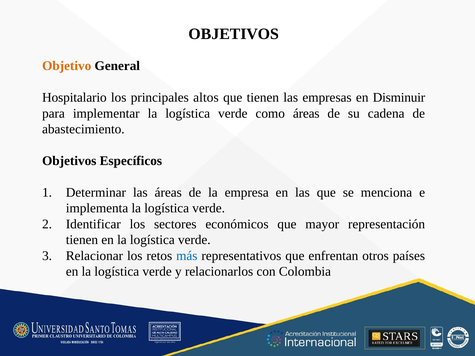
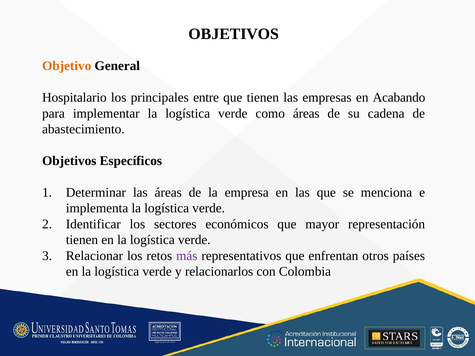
altos: altos -> entre (206, 98)
Disminuir: Disminuir -> Acabando (399, 98)
más colour: blue -> purple (187, 256)
